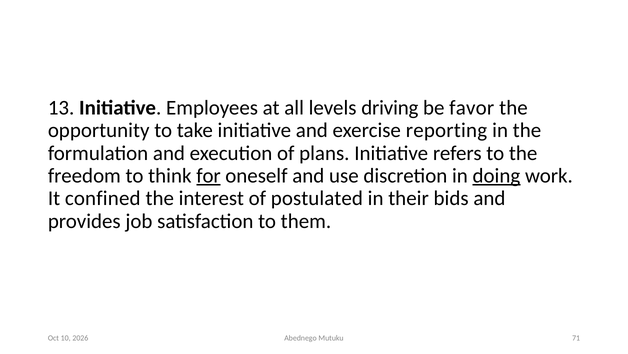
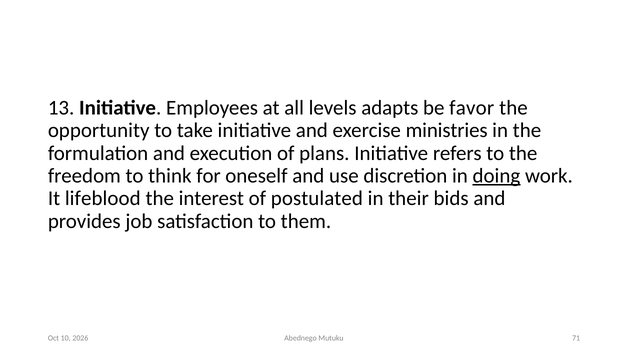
driving: driving -> adapts (390, 108)
reporting: reporting -> ministries (447, 130)
for underline: present -> none (209, 175)
confined: confined -> lifeblood (103, 198)
